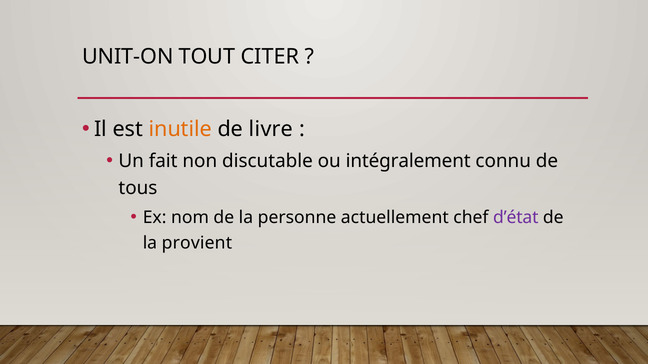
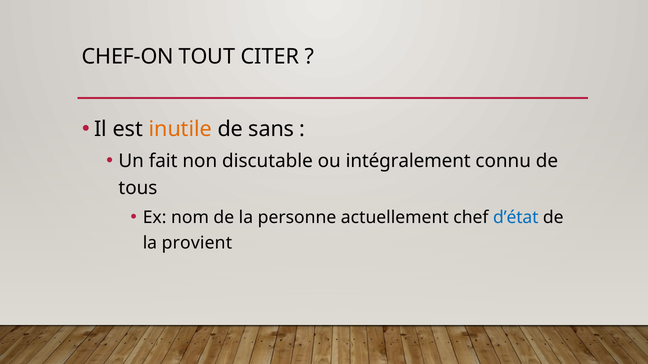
UNIT-ON: UNIT-ON -> CHEF-ON (128, 57)
livre: livre -> sans (271, 129)
d’état colour: purple -> blue (516, 218)
